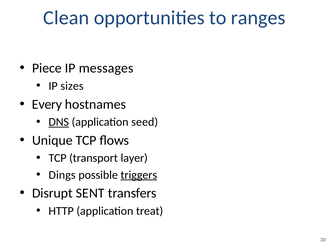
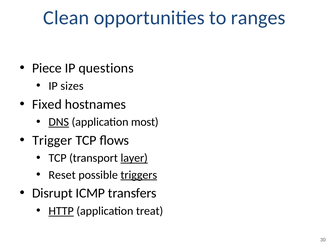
messages: messages -> questions (106, 68)
Every: Every -> Fixed (47, 105)
seed: seed -> most (145, 122)
Unique: Unique -> Trigger (52, 141)
layer underline: none -> present (134, 159)
Dings: Dings -> Reset (62, 175)
SENT: SENT -> ICMP (90, 194)
HTTP underline: none -> present (61, 212)
